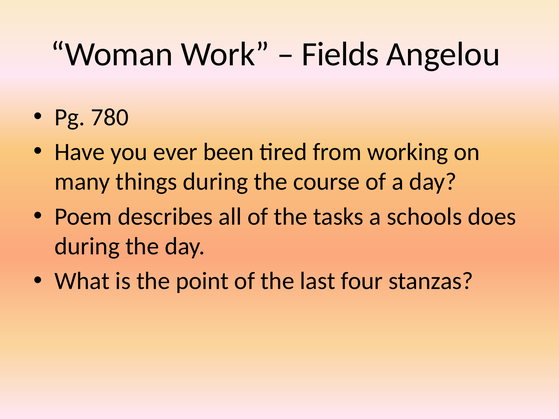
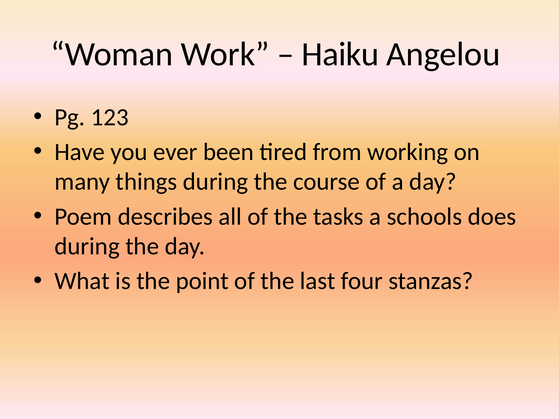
Fields: Fields -> Haiku (340, 54)
780: 780 -> 123 (110, 117)
